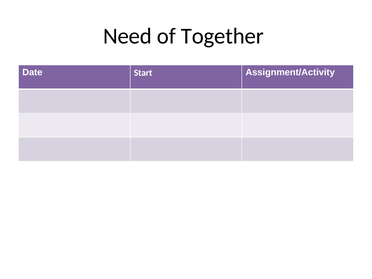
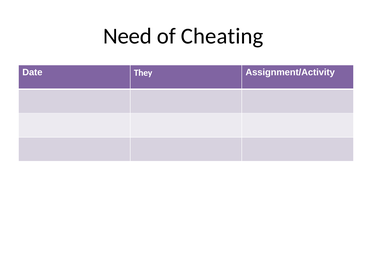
Together: Together -> Cheating (222, 36)
Start: Start -> They (143, 73)
